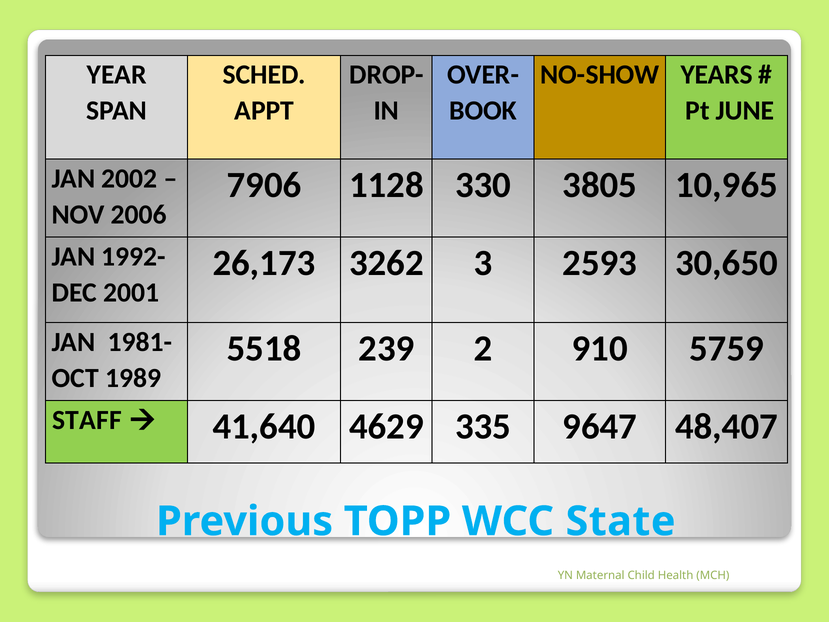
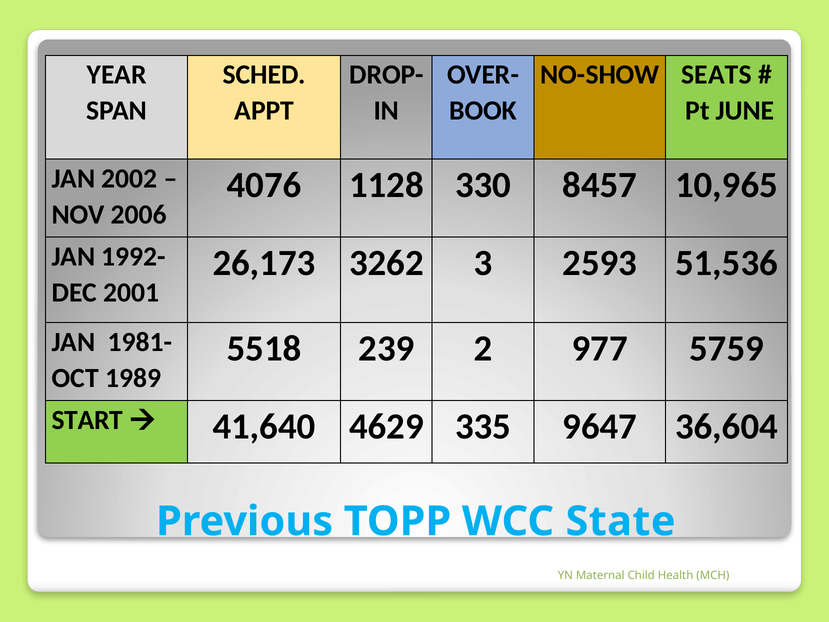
YEARS: YEARS -> SEATS (717, 75)
7906: 7906 -> 4076 (264, 185)
3805: 3805 -> 8457 (600, 185)
30,650: 30,650 -> 51,536 (727, 263)
910: 910 -> 977 (600, 348)
STAFF: STAFF -> START (87, 420)
48,407: 48,407 -> 36,604 (727, 427)
